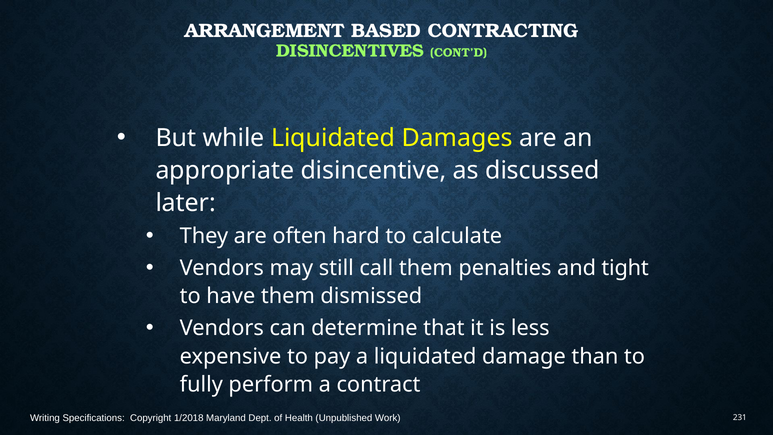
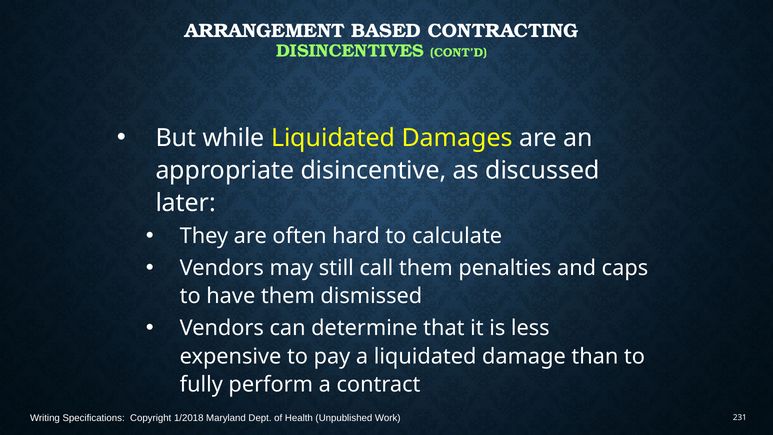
tight: tight -> caps (625, 268)
